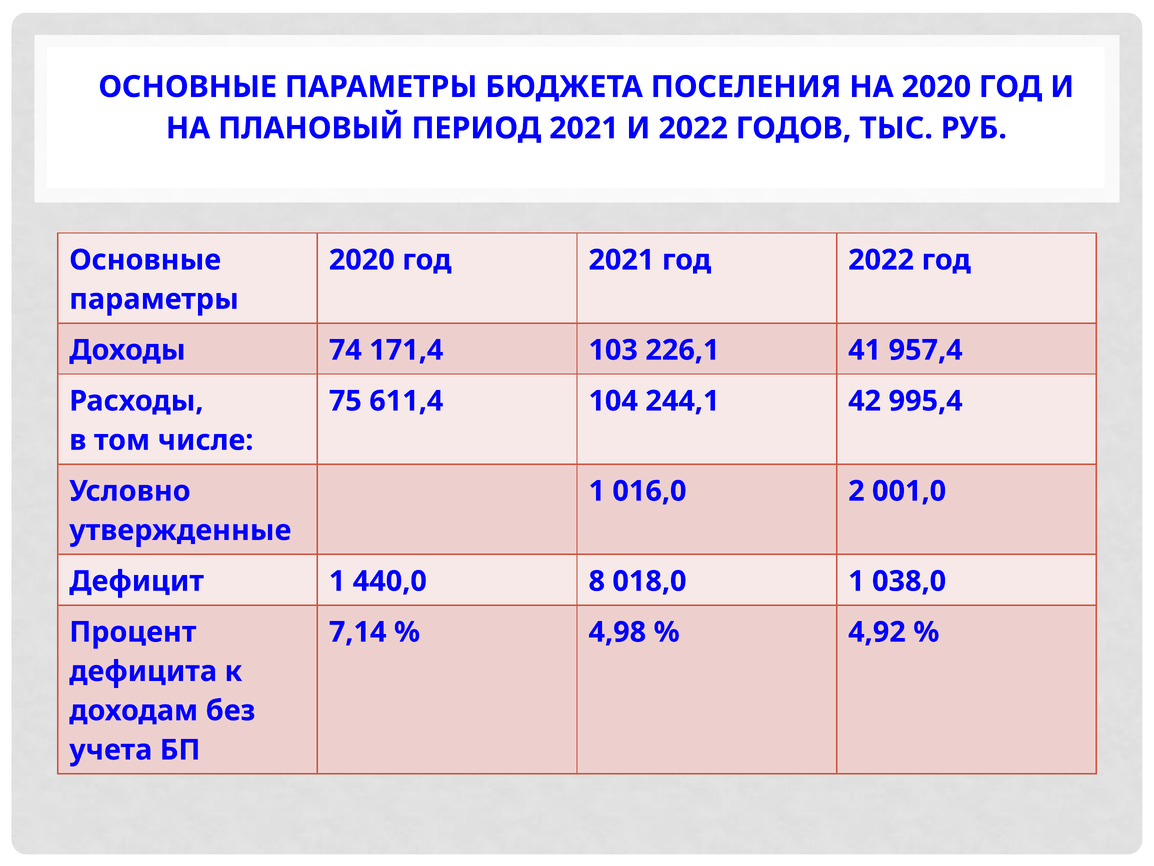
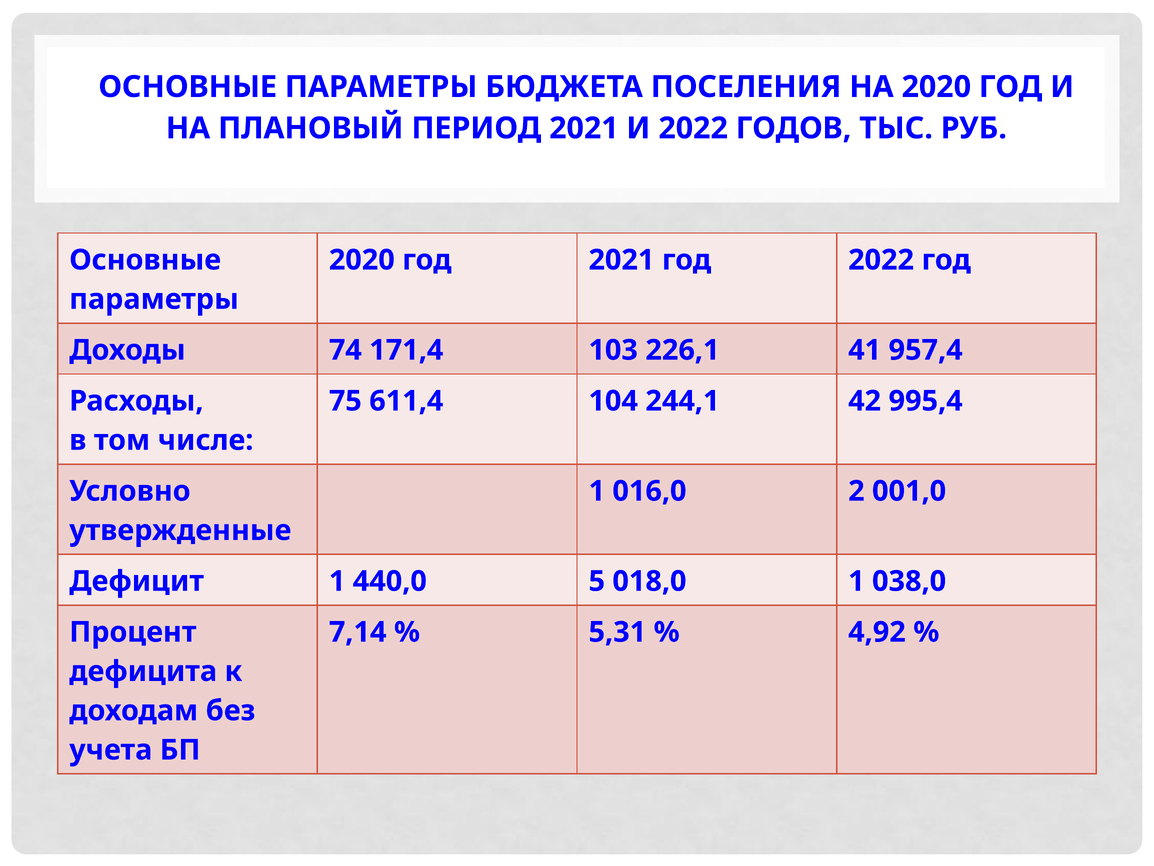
8: 8 -> 5 (597, 581)
4,98: 4,98 -> 5,31 (617, 632)
